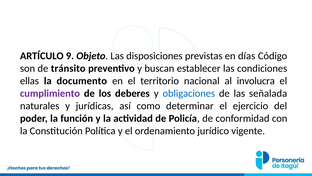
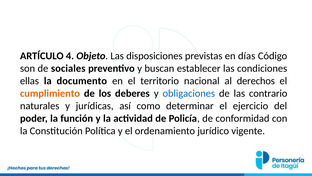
9: 9 -> 4 (70, 56)
tránsito: tránsito -> sociales (68, 68)
involucra: involucra -> derechos (256, 81)
cumplimiento colour: purple -> orange (50, 93)
señalada: señalada -> contrario (268, 93)
